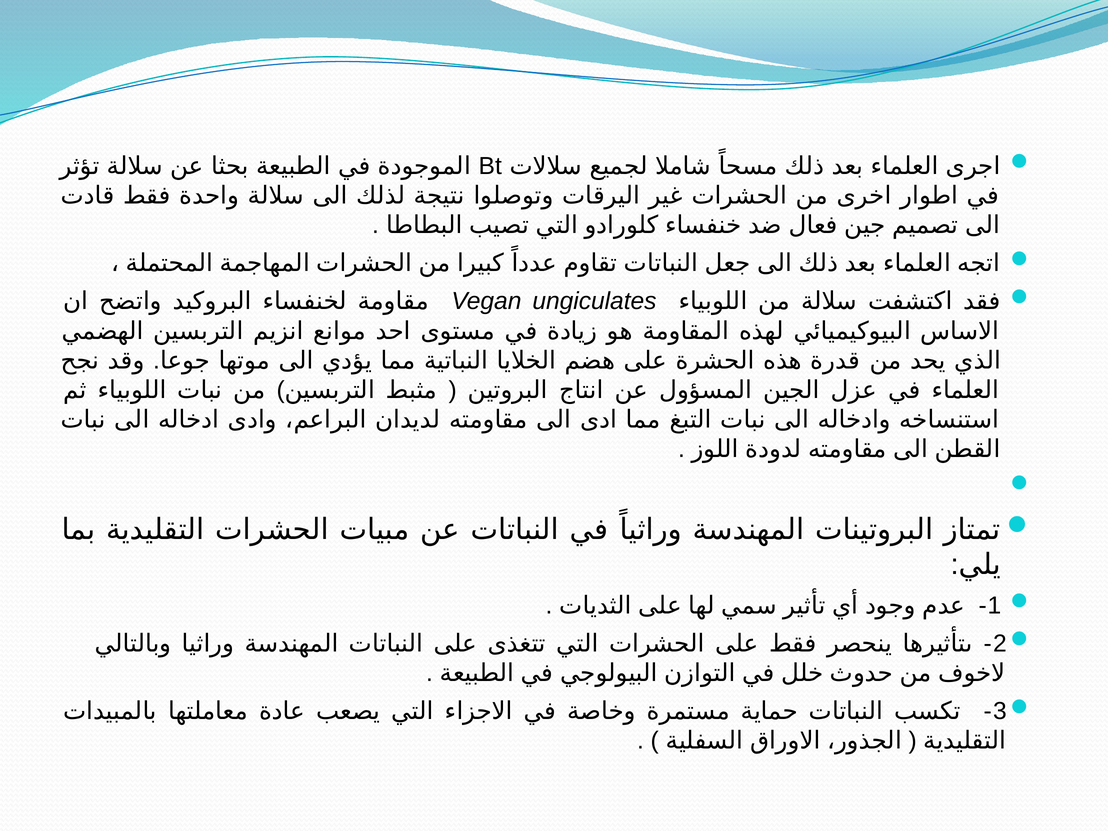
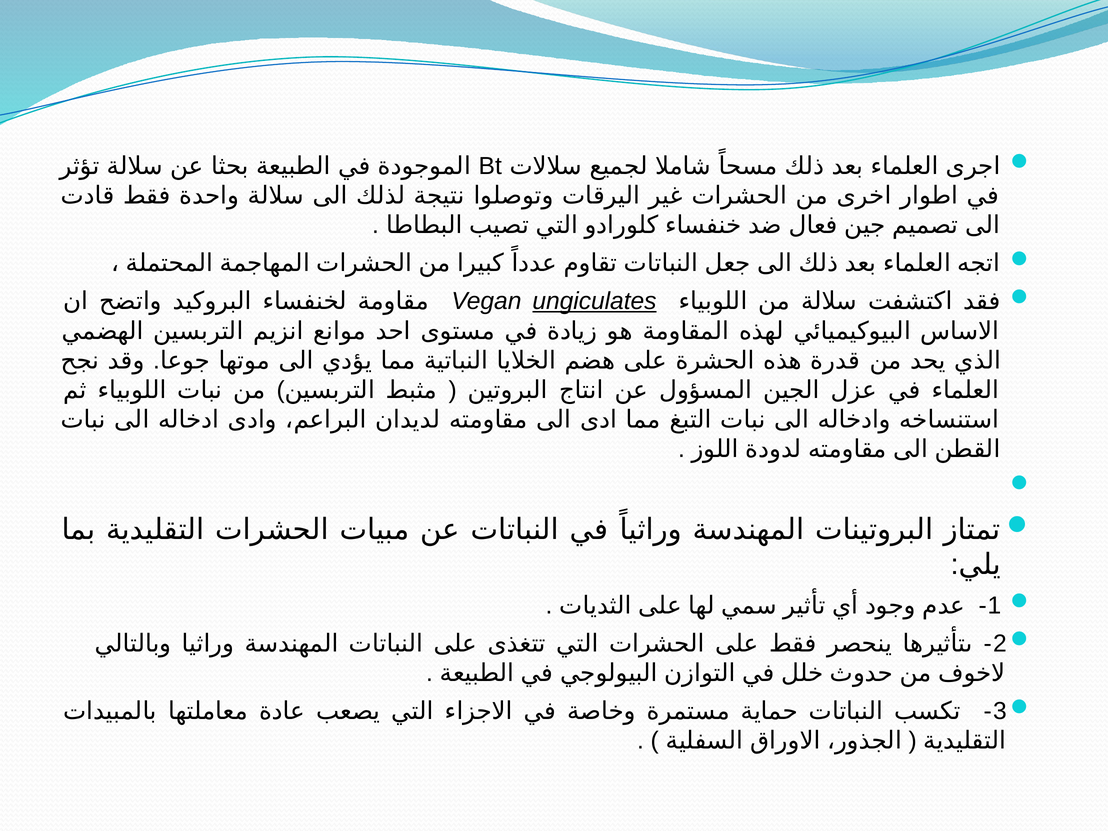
ungiculates underline: none -> present (594, 301)
